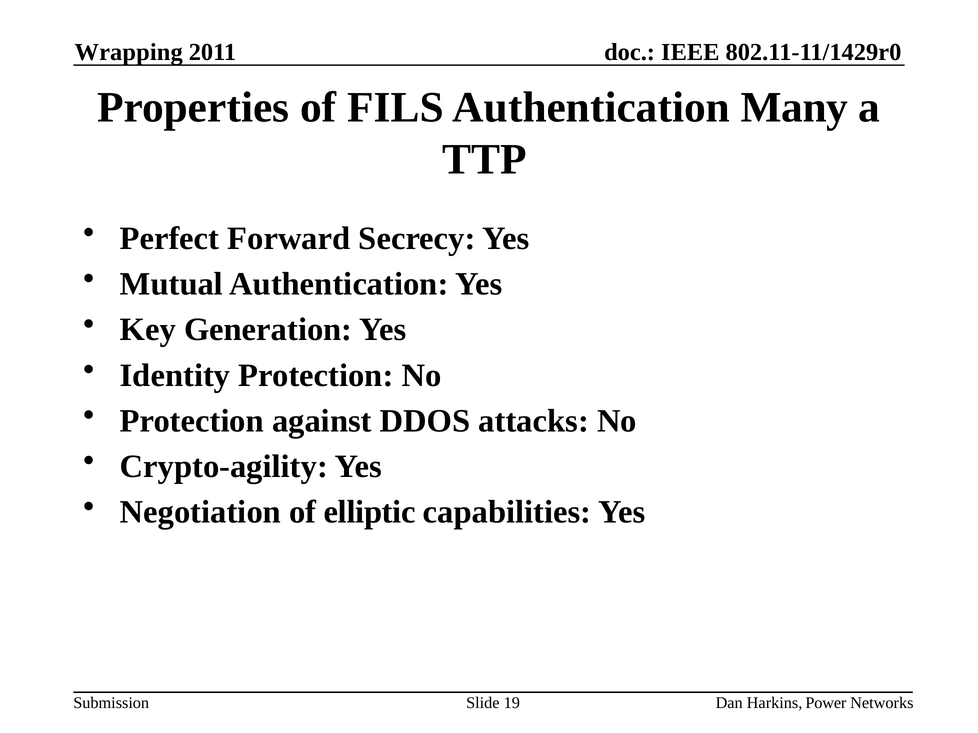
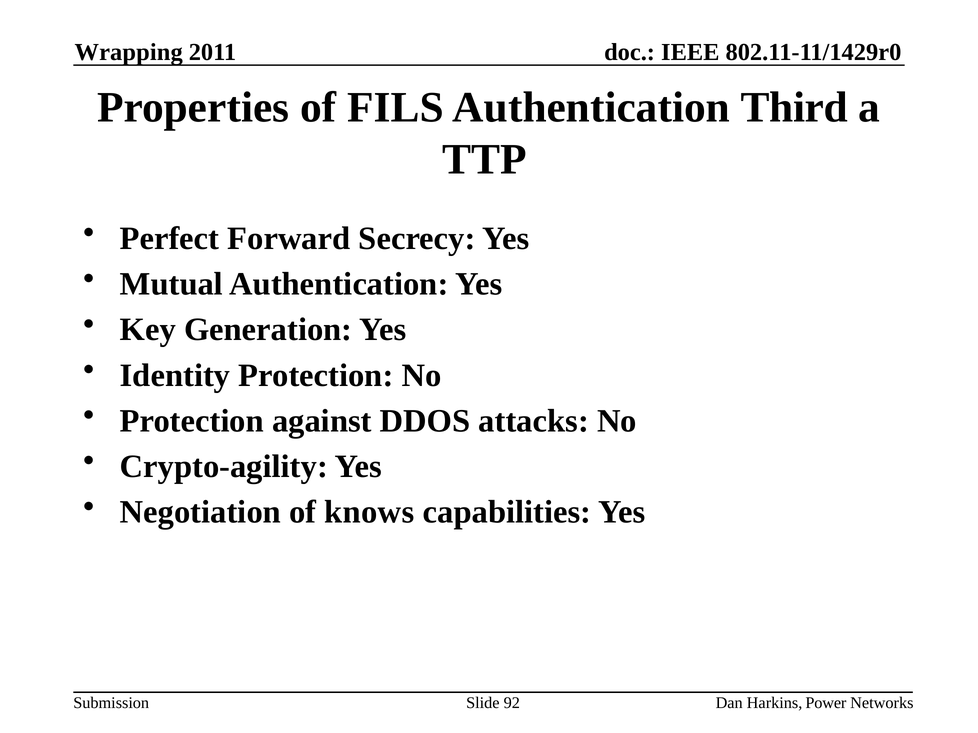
Many: Many -> Third (794, 107)
elliptic: elliptic -> knows (369, 512)
19: 19 -> 92 (512, 703)
